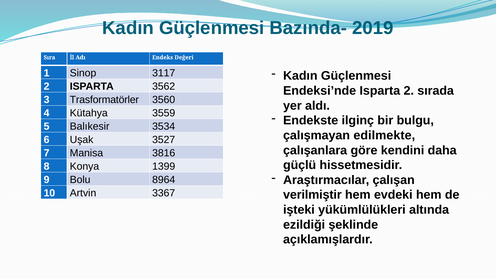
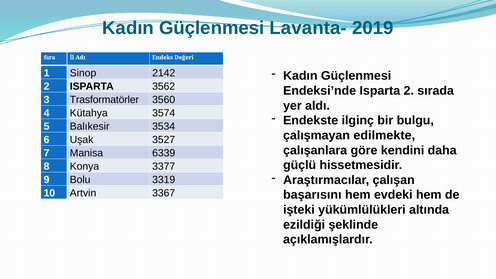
Bazında-: Bazında- -> Lavanta- (308, 28)
3117: 3117 -> 2142 (164, 73)
3559: 3559 -> 3574 (164, 113)
3816: 3816 -> 6339 (164, 153)
1399: 1399 -> 3377 (164, 166)
8964: 8964 -> 3319 (164, 180)
verilmiştir: verilmiştir -> başarısını (312, 195)
